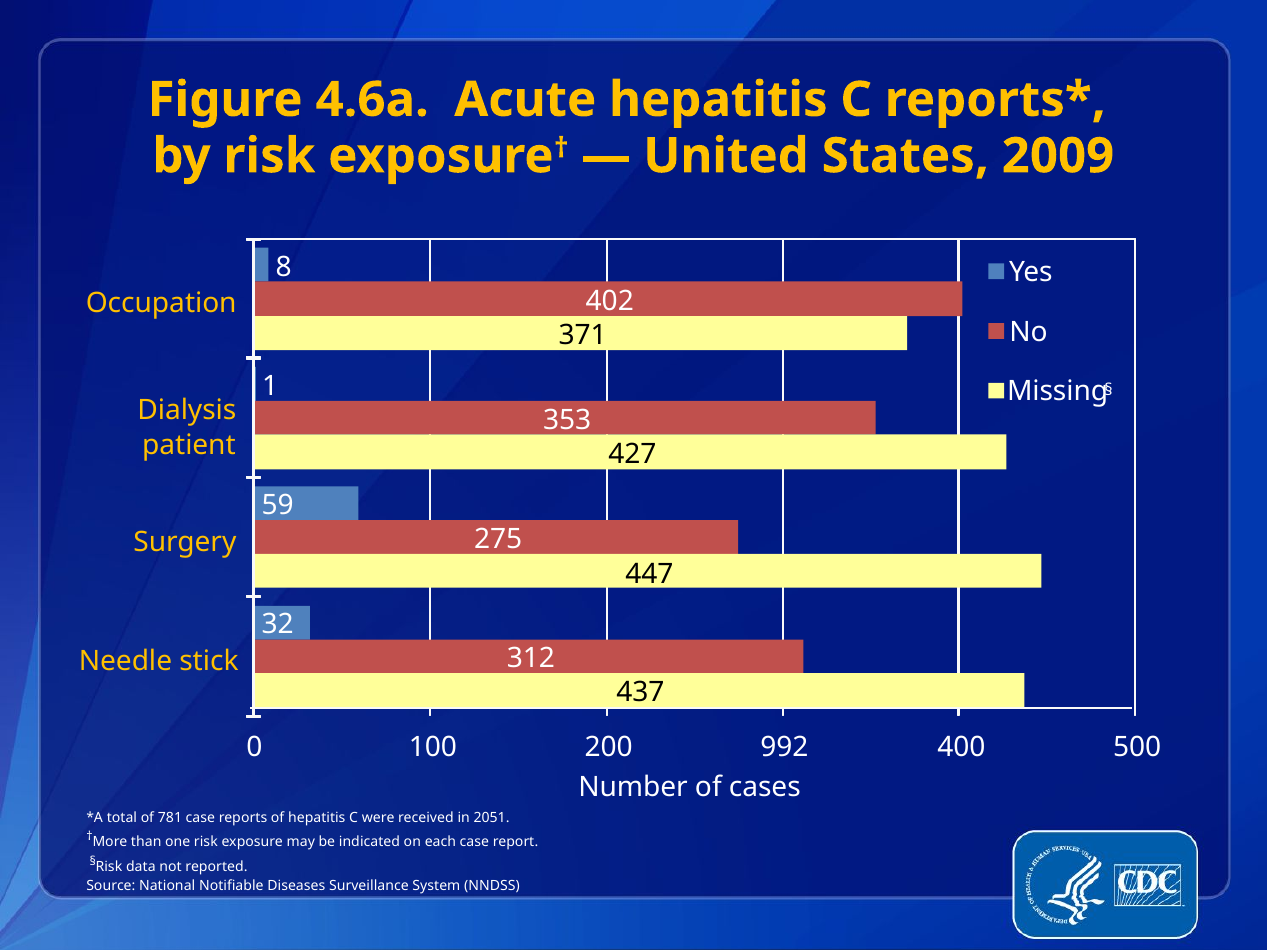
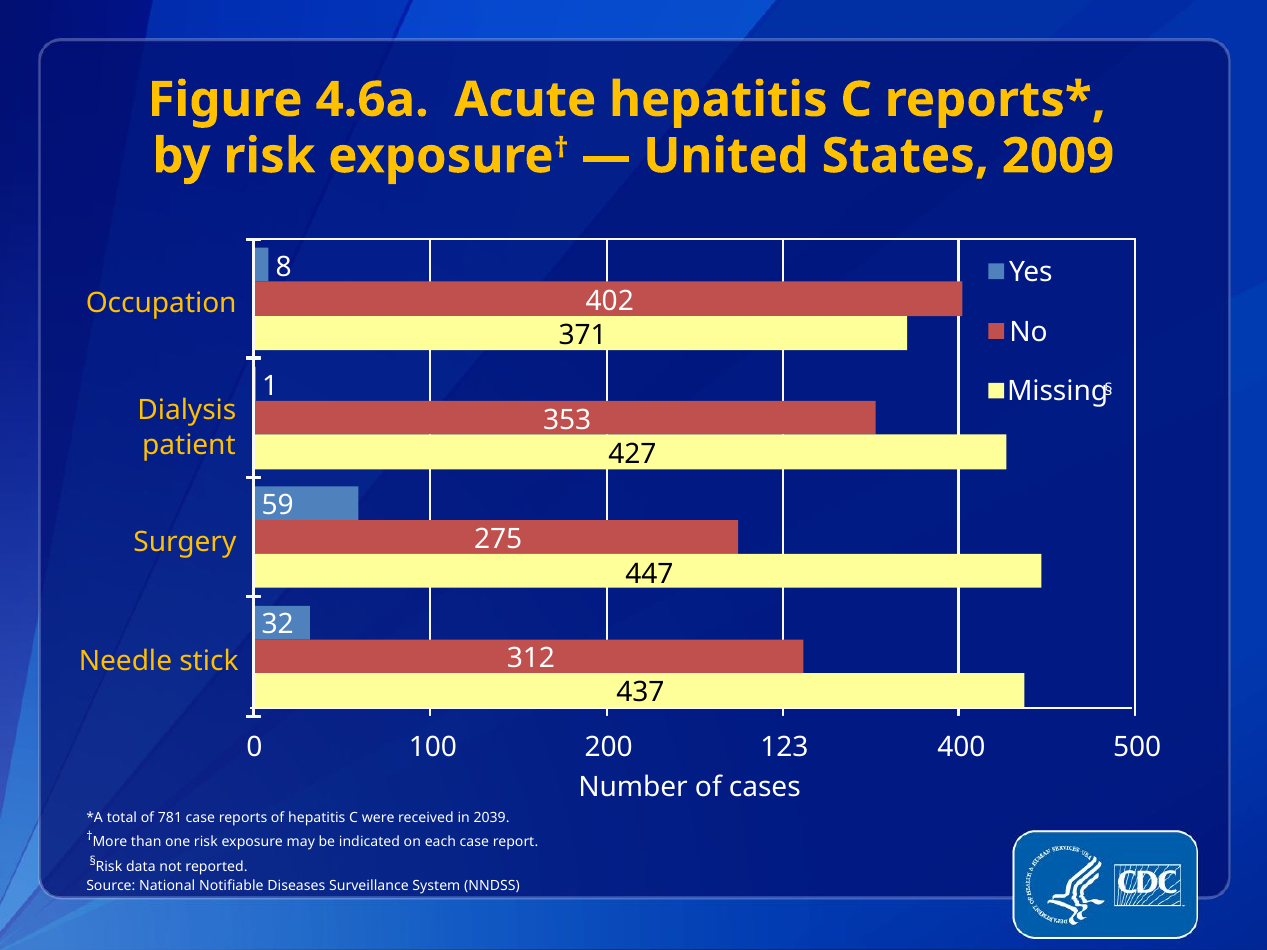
992: 992 -> 123 (784, 747)
2051: 2051 -> 2039 (492, 818)
